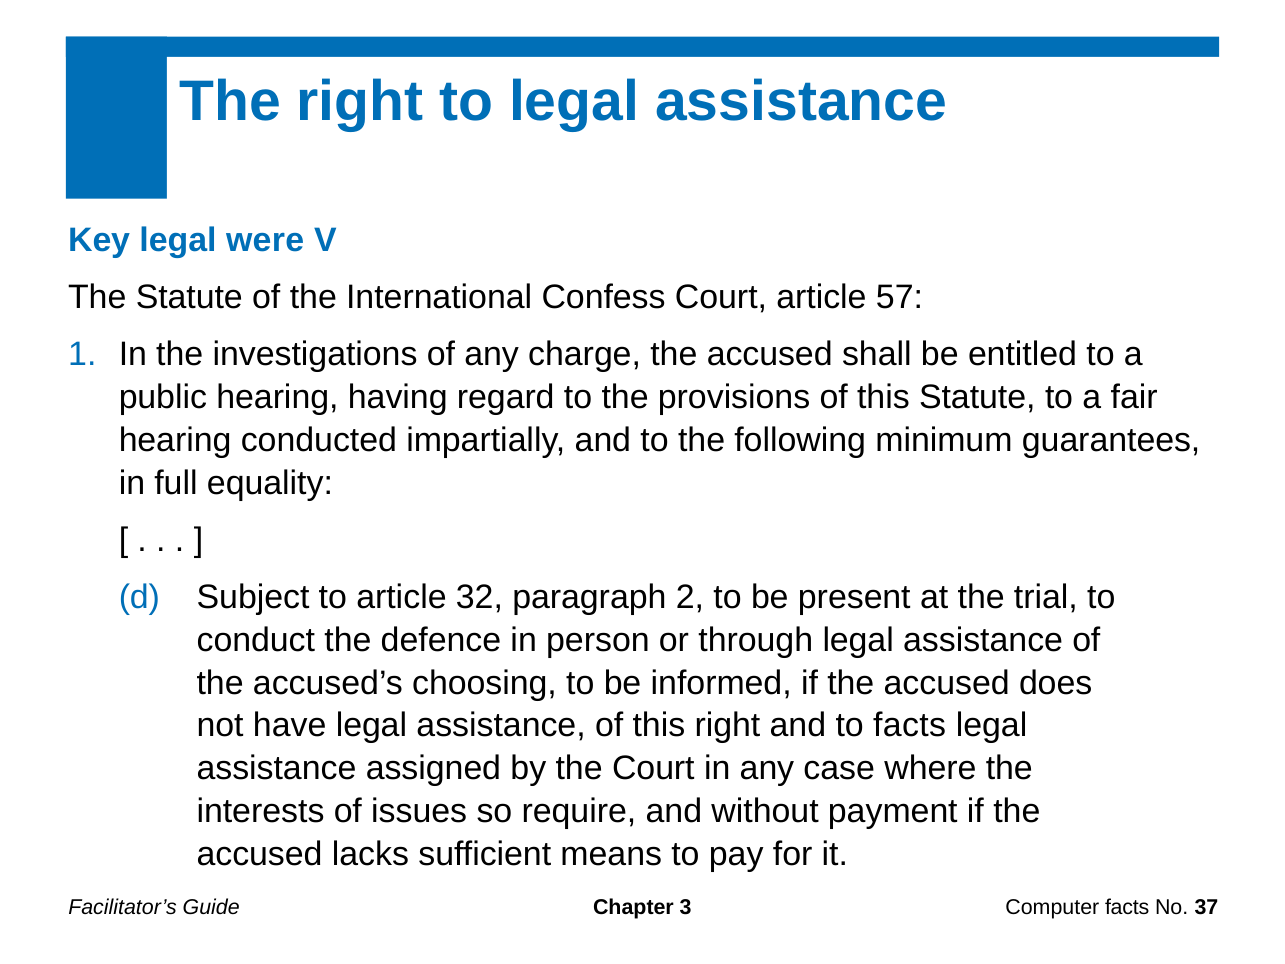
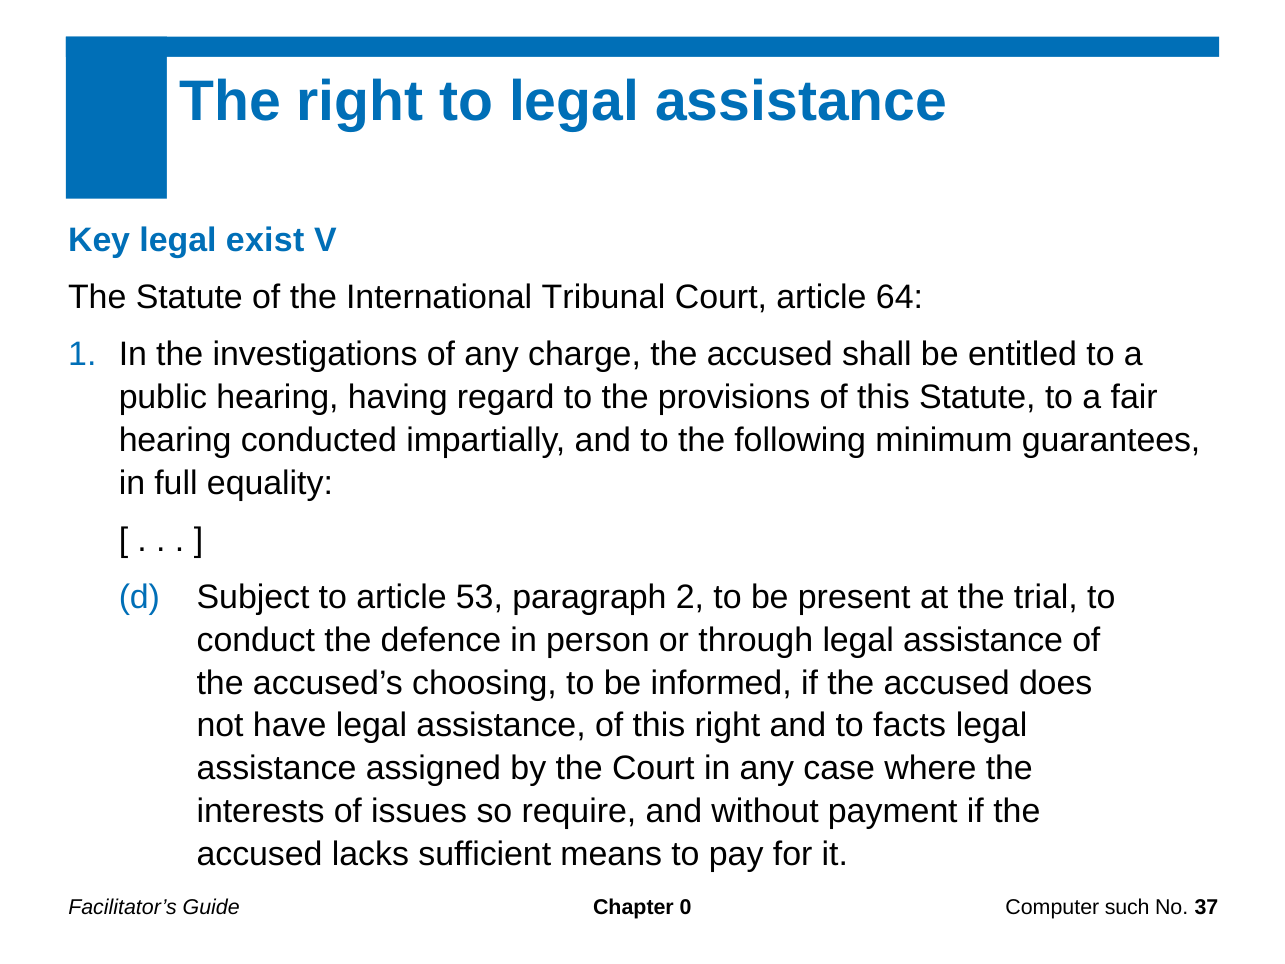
were: were -> exist (265, 240)
Confess: Confess -> Tribunal (603, 297)
57: 57 -> 64 (899, 297)
32: 32 -> 53 (479, 597)
3: 3 -> 0 (686, 907)
Computer facts: facts -> such (1127, 907)
